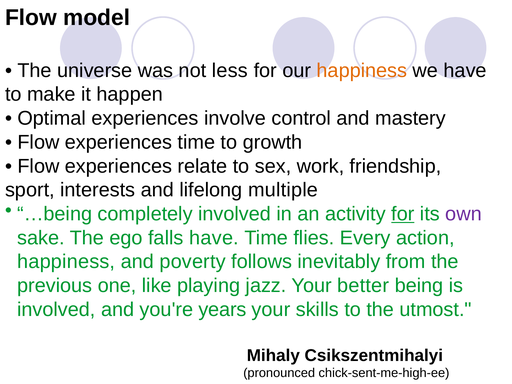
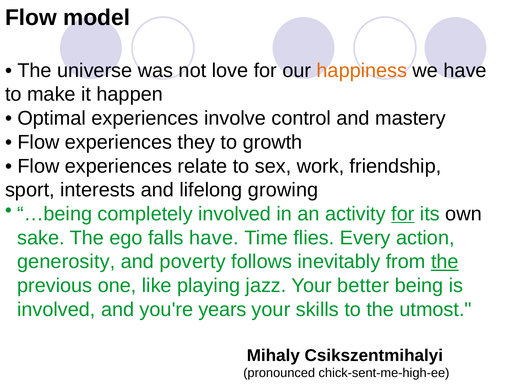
less: less -> love (230, 70)
experiences time: time -> they (196, 142)
multiple: multiple -> growing (283, 190)
own colour: purple -> black (464, 214)
happiness: happiness -> generosity (66, 262)
the underline: none -> present (445, 262)
